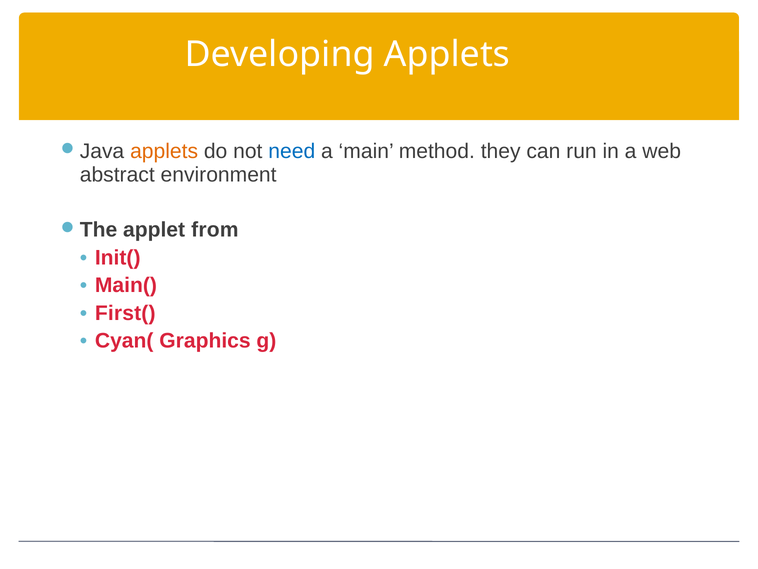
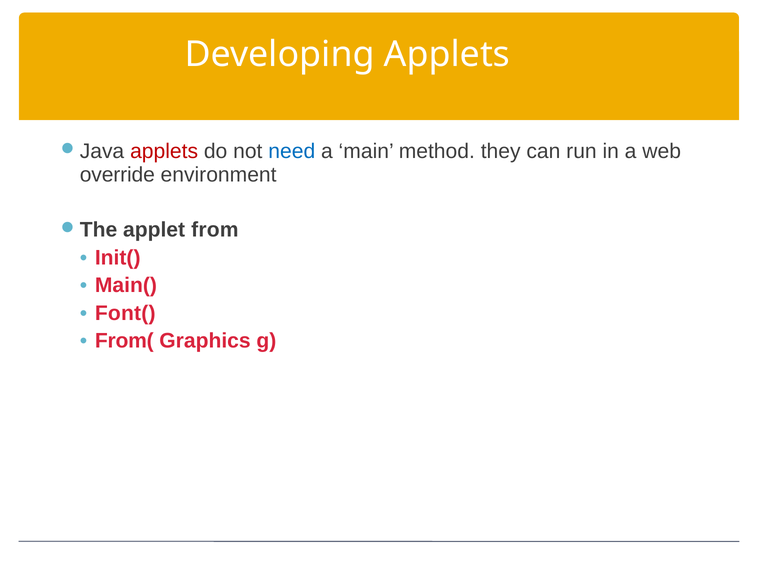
applets colour: orange -> red (164, 151)
abstract: abstract -> override (117, 174)
First(: First( -> Font( (125, 313)
Cyan(: Cyan( -> From( (124, 341)
